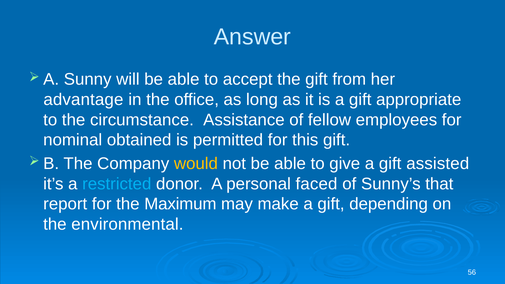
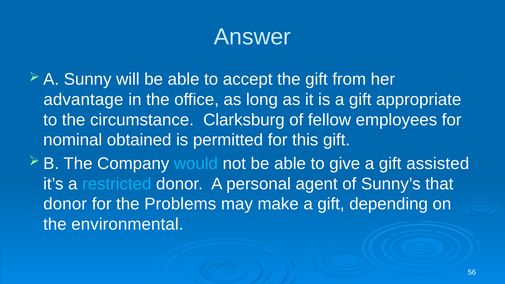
Assistance: Assistance -> Clarksburg (244, 120)
would colour: yellow -> light blue (196, 164)
faced: faced -> agent (317, 184)
report: report -> donor (65, 204)
Maximum: Maximum -> Problems (180, 204)
